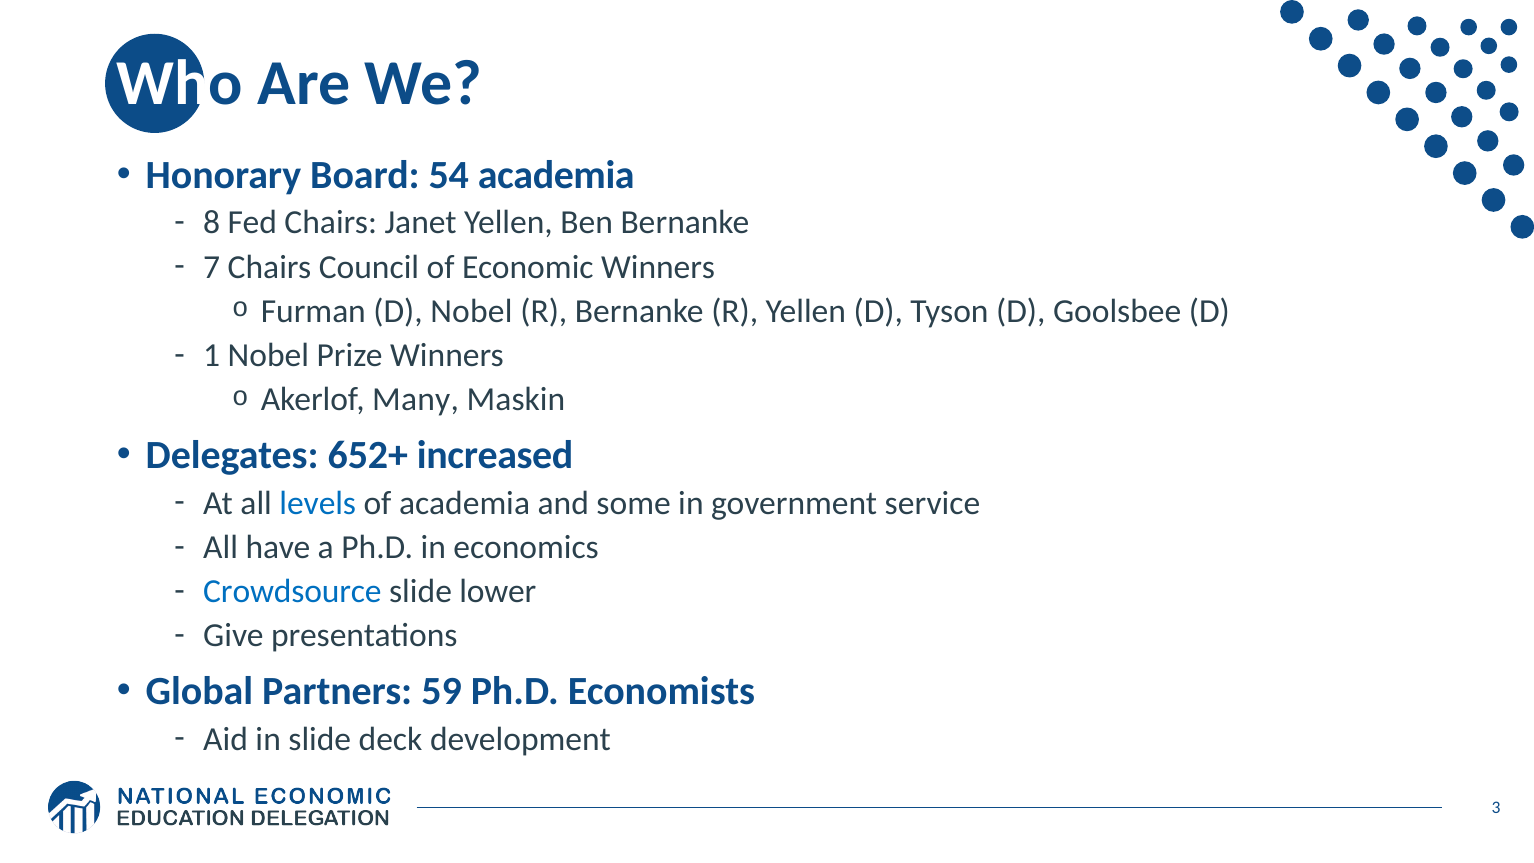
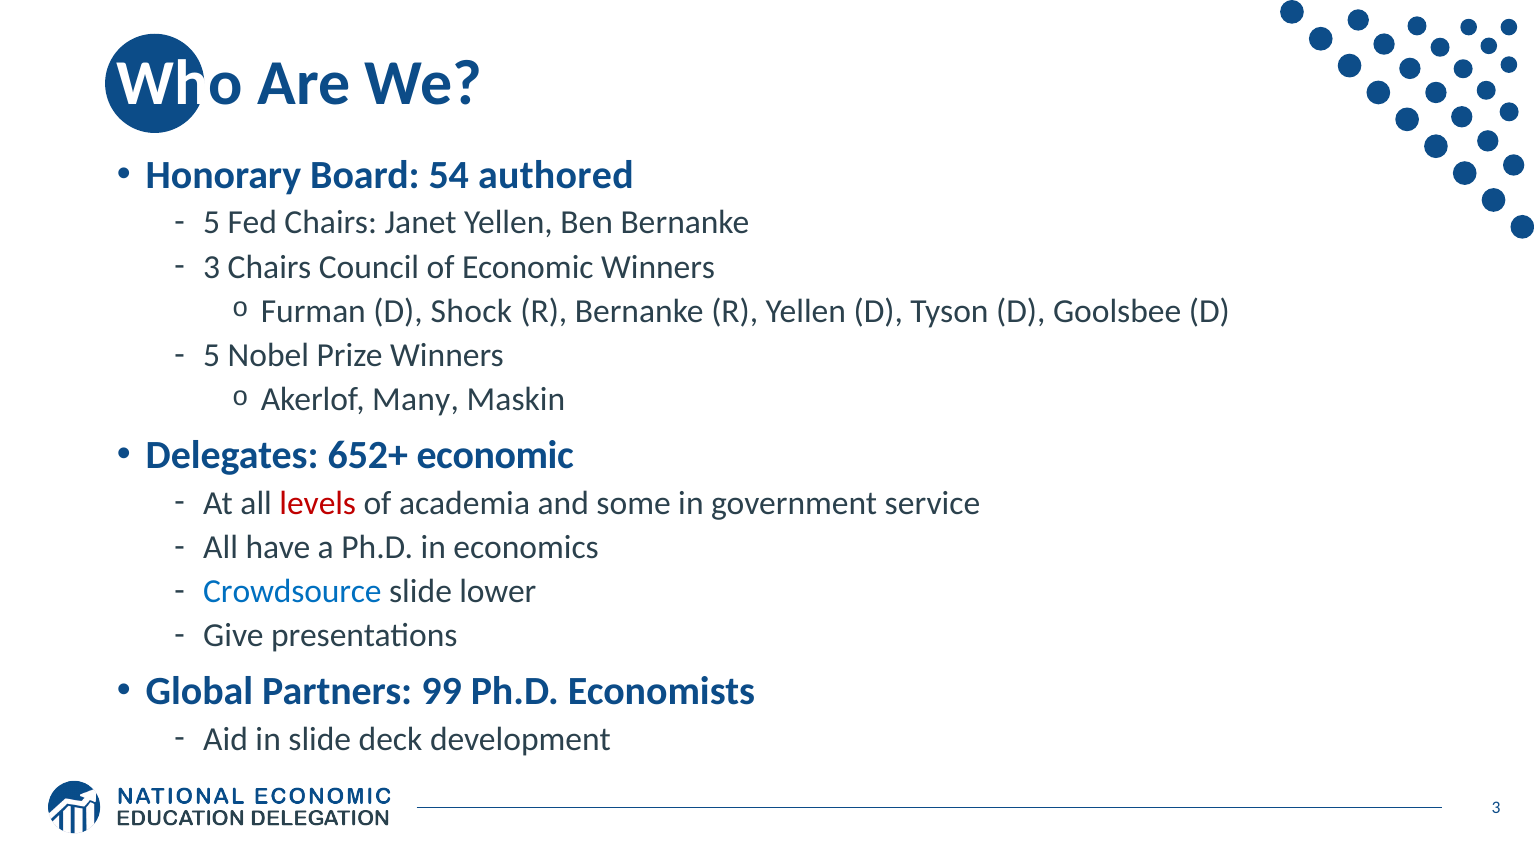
54 academia: academia -> authored (556, 175)
8: 8 -> 5 (212, 223)
7: 7 -> 3 (212, 267)
D Nobel: Nobel -> Shock (471, 311)
1: 1 -> 5 (212, 355)
652+ increased: increased -> economic (495, 455)
levels colour: blue -> red (318, 503)
59: 59 -> 99 (442, 691)
